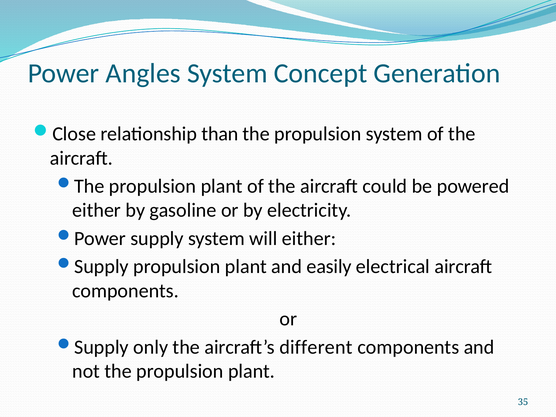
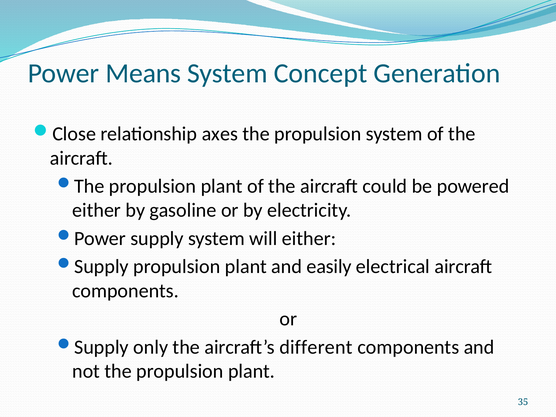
Angles: Angles -> Means (143, 73)
than: than -> axes (220, 134)
